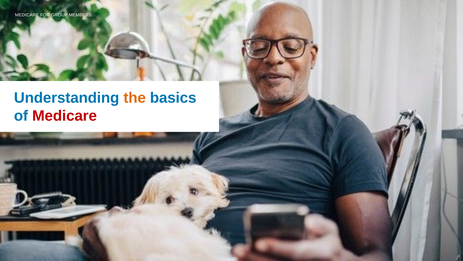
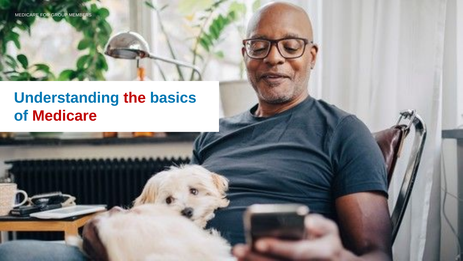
the colour: orange -> red (135, 98)
